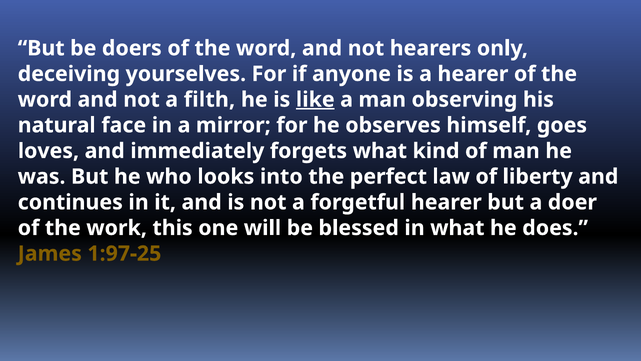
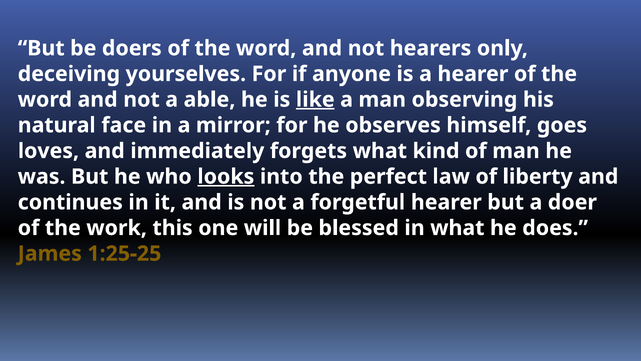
filth: filth -> able (209, 100)
looks underline: none -> present (226, 176)
1:97-25: 1:97-25 -> 1:25-25 (124, 253)
